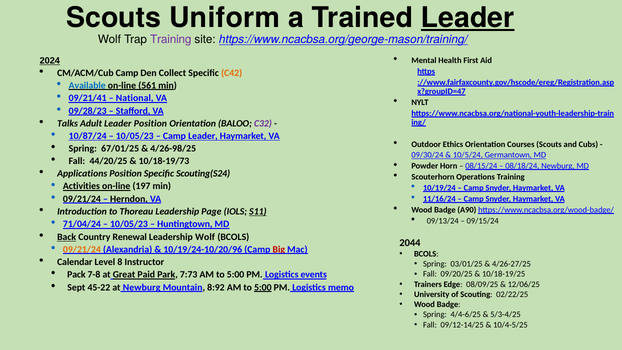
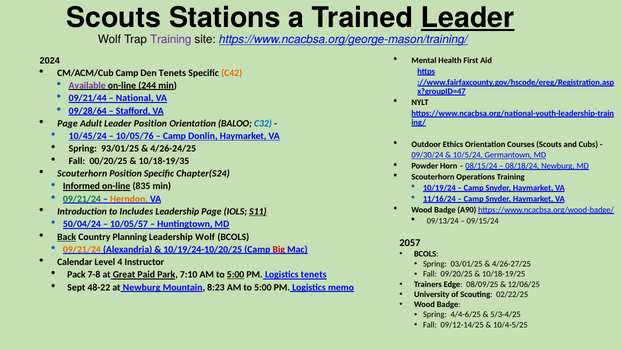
Uniform: Uniform -> Stations (225, 18)
2024 underline: present -> none (50, 61)
Den Collect: Collect -> Tenets (172, 73)
Available colour: blue -> purple (87, 85)
561: 561 -> 244 (147, 85)
09/21/41: 09/21/41 -> 09/21/44 (88, 98)
09/28/23: 09/28/23 -> 09/28/64 (88, 111)
Talks: Talks -> Page (68, 124)
C32 colour: purple -> blue (263, 124)
10/87/24: 10/87/24 -> 10/45/24 (88, 136)
10/05/23: 10/05/23 -> 10/05/76 (135, 136)
Camp Leader: Leader -> Donlin (203, 136)
67/01/25: 67/01/25 -> 93/01/25 (120, 149)
4/26-98/25: 4/26-98/25 -> 4/26-24/25 (173, 149)
44/20/25: 44/20/25 -> 00/20/25 (108, 161)
10/18-19/73: 10/18-19/73 -> 10/18-19/35 (164, 161)
Applications: Applications -> Scouterhorn (82, 174)
Scouting(S24: Scouting(S24 -> Chapter(S24 (203, 174)
Activities: Activities -> Informed (81, 186)
197: 197 -> 835 (141, 186)
09/21/24 colour: black -> green (82, 199)
Herndon colour: black -> orange (129, 199)
Thoreau: Thoreau -> Includes (136, 212)
71/04/24: 71/04/24 -> 50/04/24 (82, 224)
10/05/23: 10/05/23 -> 10/05/57 (129, 224)
Renewal: Renewal -> Planning (130, 237)
2044: 2044 -> 2057 (410, 243)
10/19/24-10/20/96: 10/19/24-10/20/96 -> 10/19/24-10/20/25 (203, 249)
8: 8 -> 4 (120, 262)
7:73: 7:73 -> 7:10 (189, 274)
5:00 underline: none -> present (236, 274)
Logistics events: events -> tenets (314, 274)
45-22: 45-22 -> 48-22 (99, 287)
8:92: 8:92 -> 8:23 (216, 287)
5:00 underline: present -> none (263, 287)
